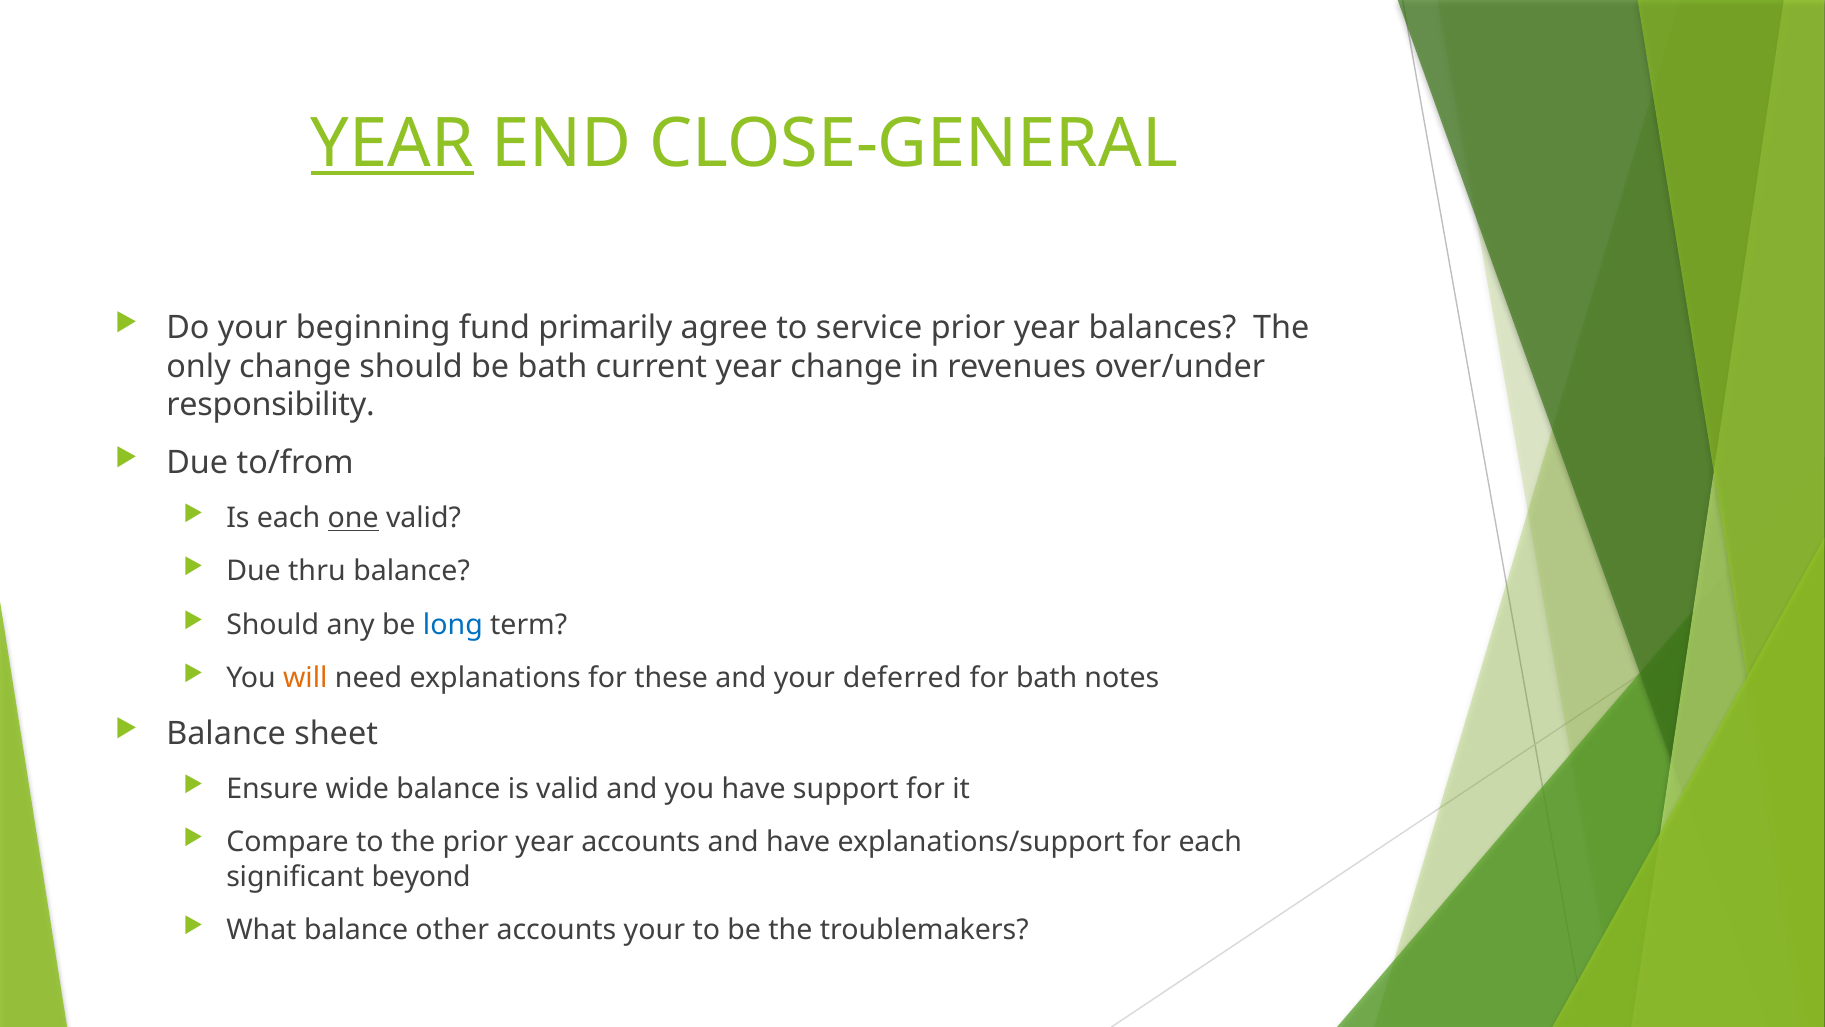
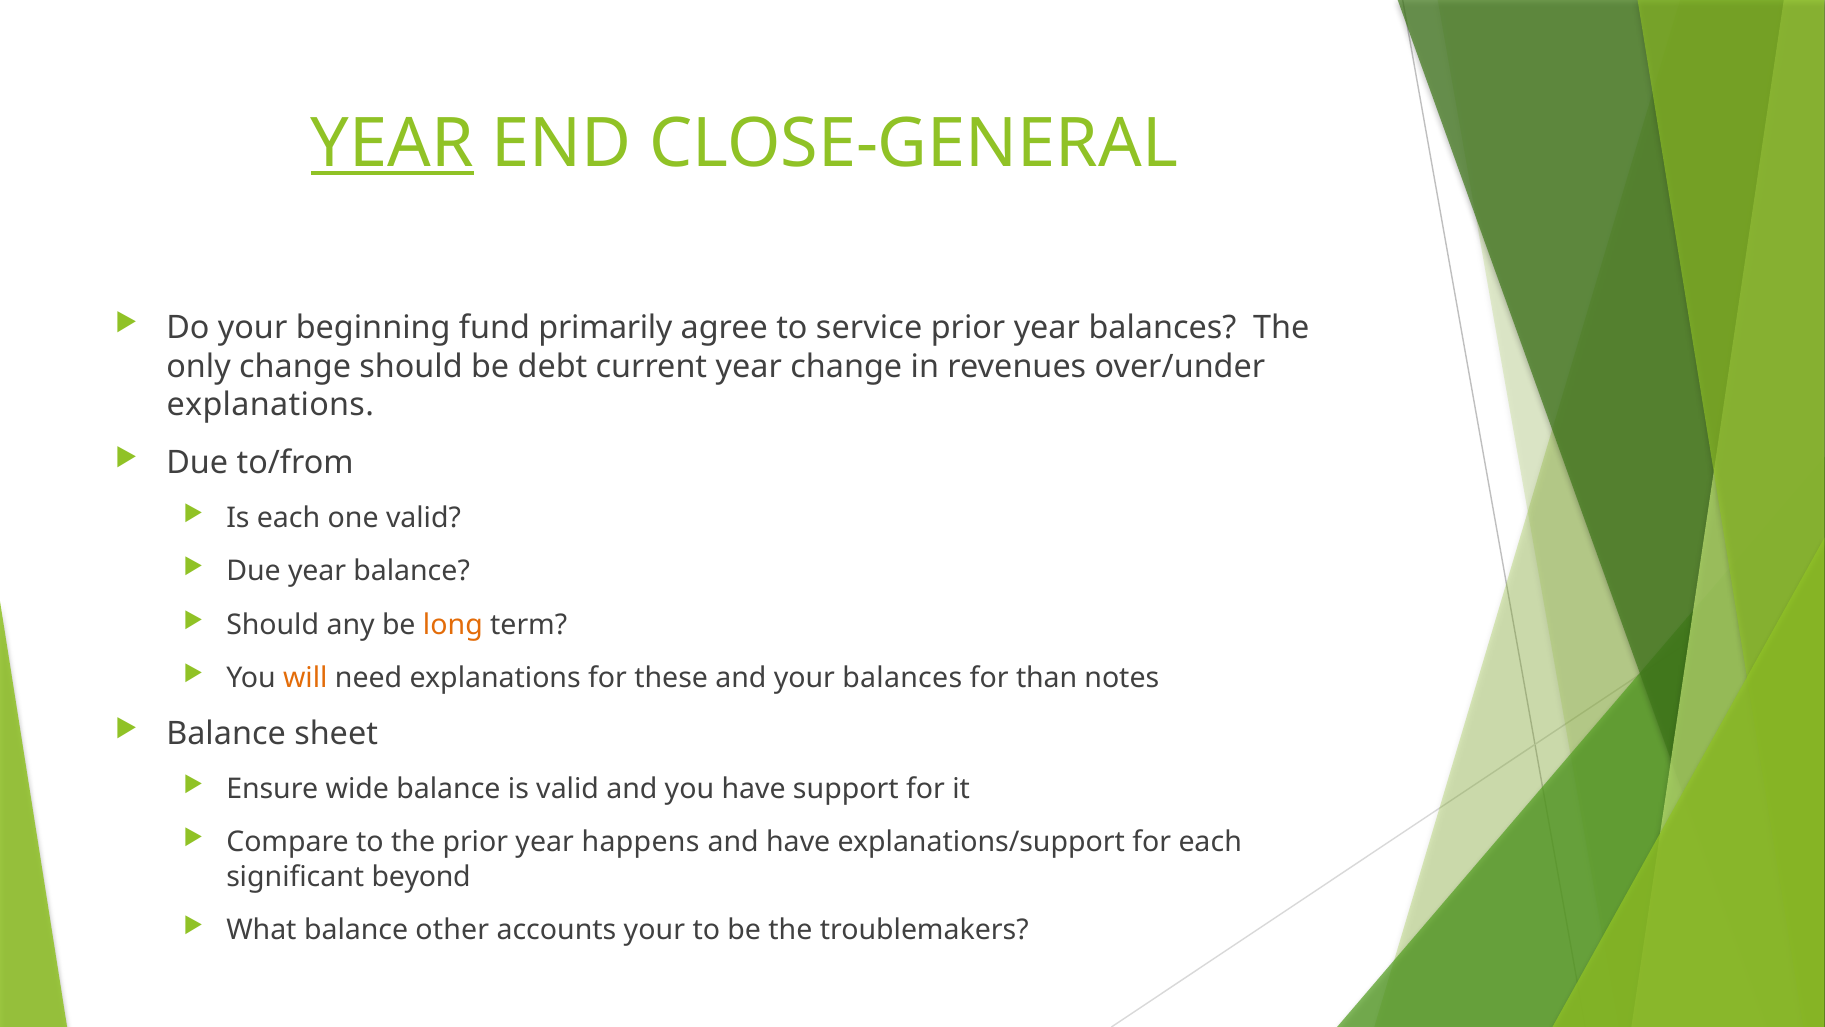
be bath: bath -> debt (552, 366)
responsibility: responsibility -> explanations (270, 405)
one underline: present -> none (353, 518)
Due thru: thru -> year (317, 571)
long colour: blue -> orange (453, 625)
your deferred: deferred -> balances (902, 678)
for bath: bath -> than (1047, 678)
year accounts: accounts -> happens (641, 842)
